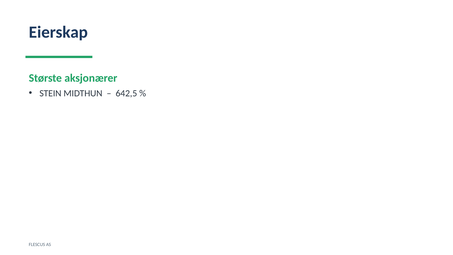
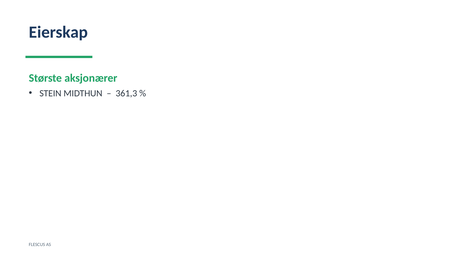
642,5: 642,5 -> 361,3 (126, 93)
